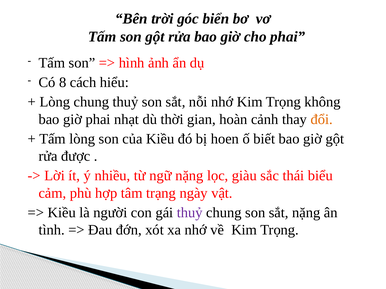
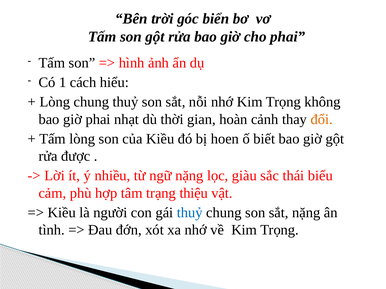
8: 8 -> 1 (63, 83)
ngày: ngày -> thiệu (194, 193)
thuỷ colour: purple -> blue (190, 213)
